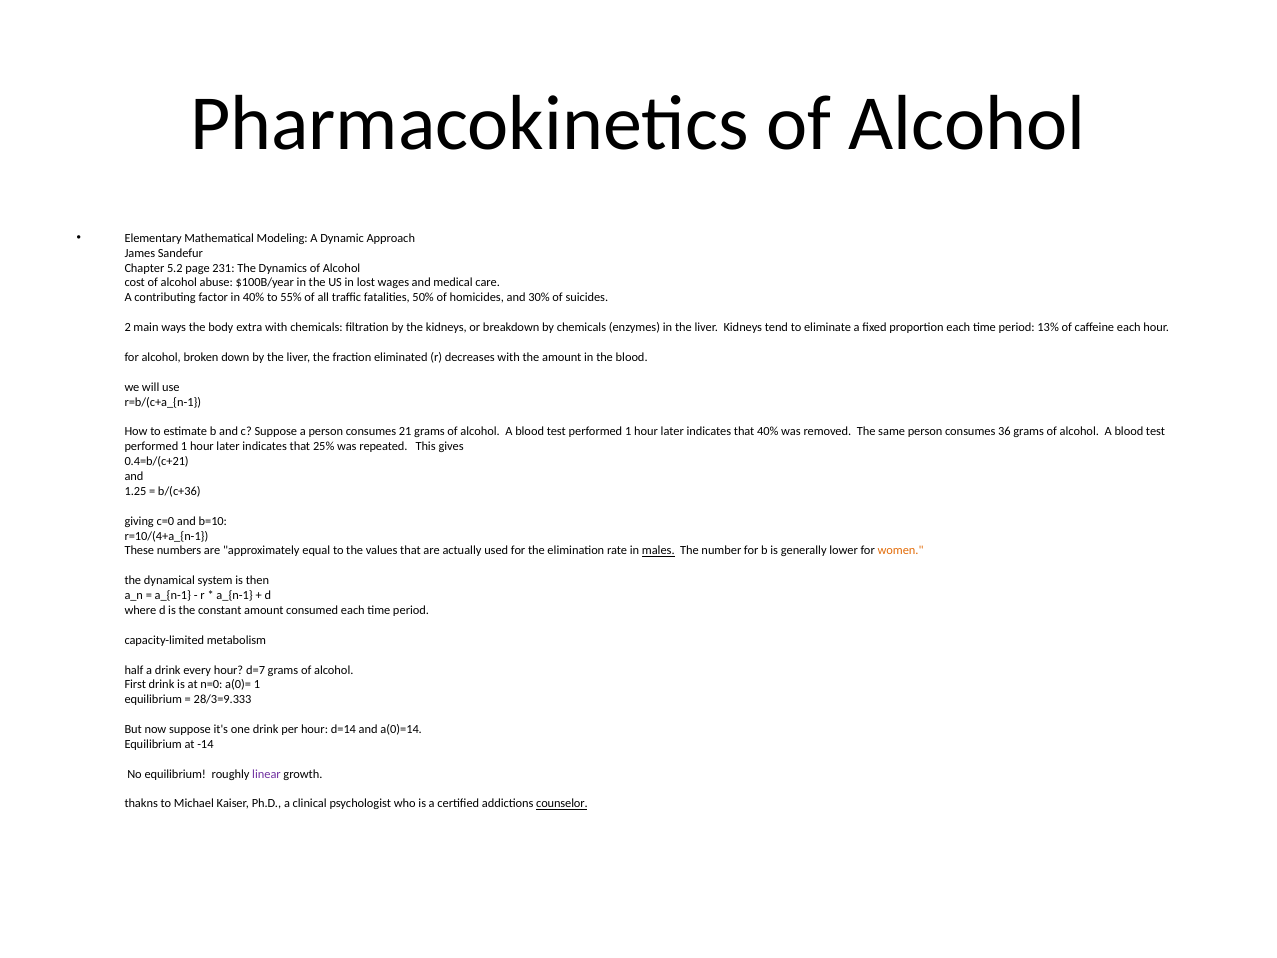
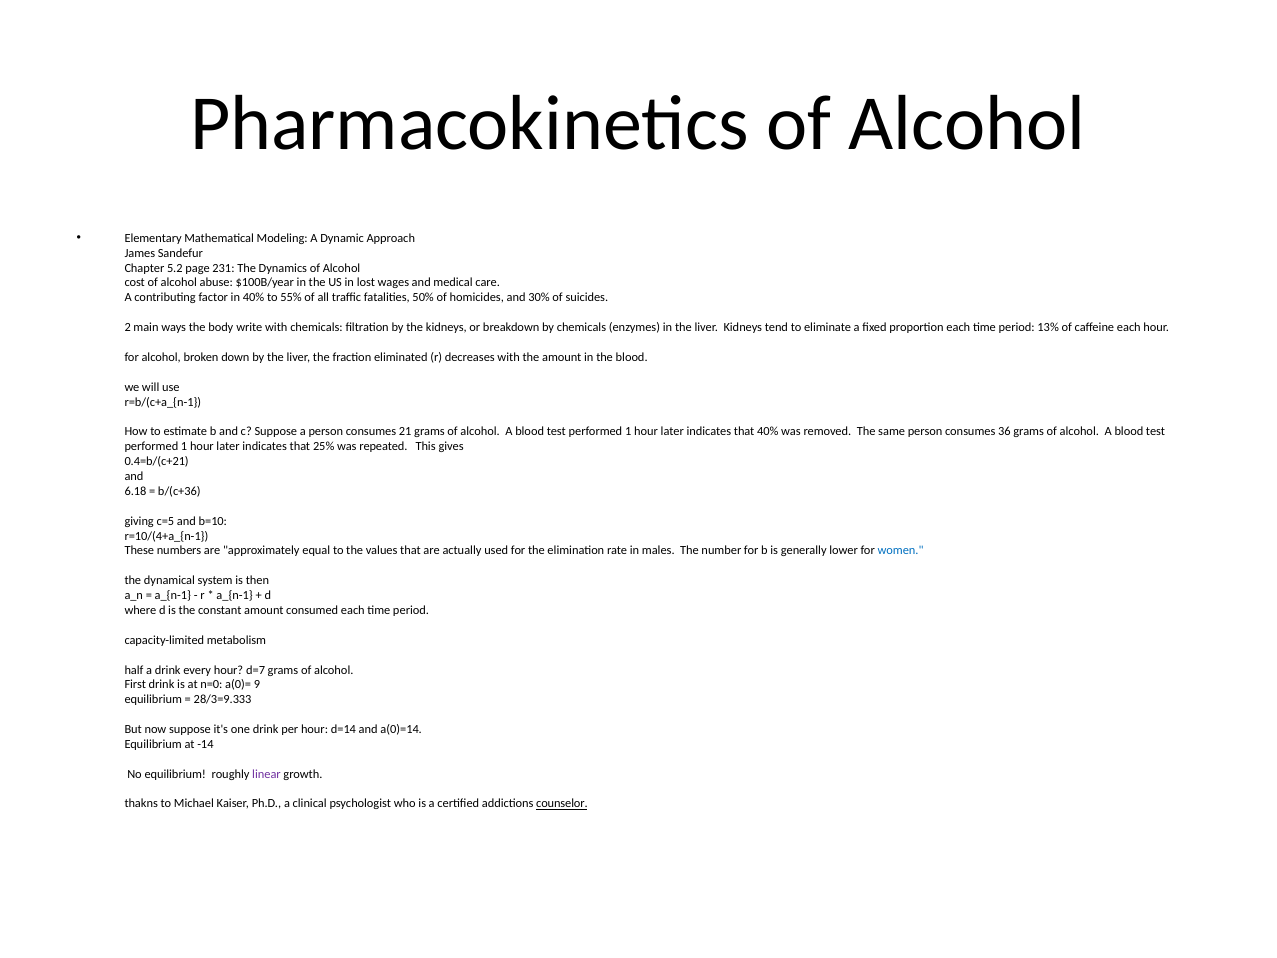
extra: extra -> write (249, 327)
1.25: 1.25 -> 6.18 (135, 491)
c=0: c=0 -> c=5 (165, 521)
males underline: present -> none (658, 551)
women colour: orange -> blue (901, 551)
a(0)= 1: 1 -> 9 (257, 685)
